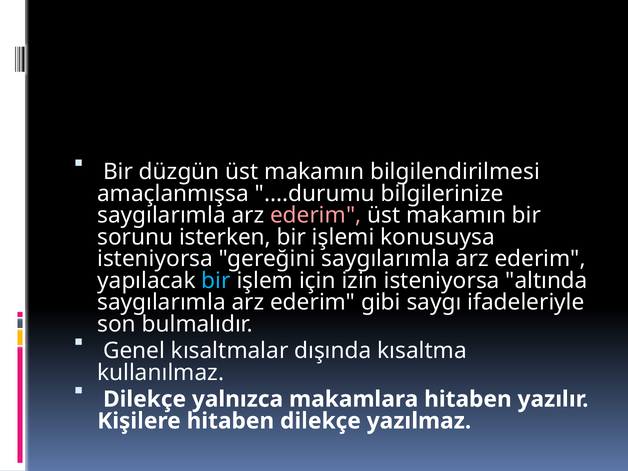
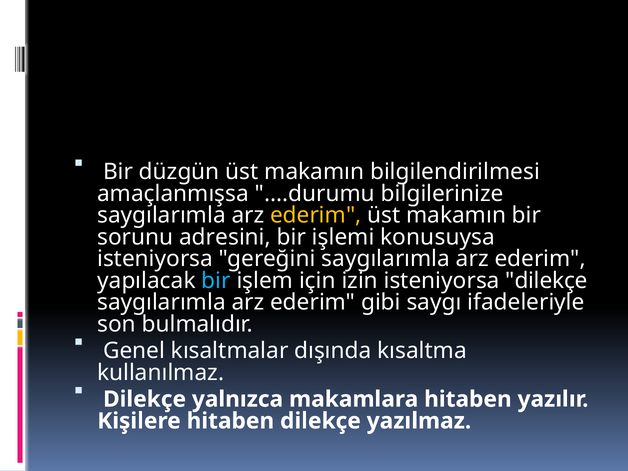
ederim colour: pink -> yellow (316, 215)
isterken: isterken -> adresini (225, 237)
isteniyorsa altında: altında -> dilekçe (547, 281)
